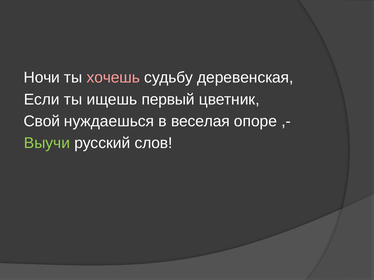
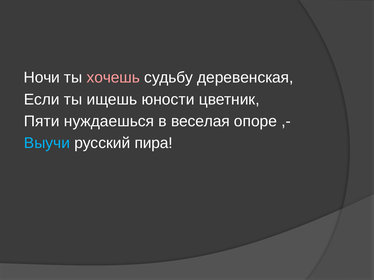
первый: первый -> юности (168, 100)
Свой: Свой -> Пяти (42, 121)
Выучи colour: light green -> light blue (47, 143)
слов: слов -> пира (154, 143)
